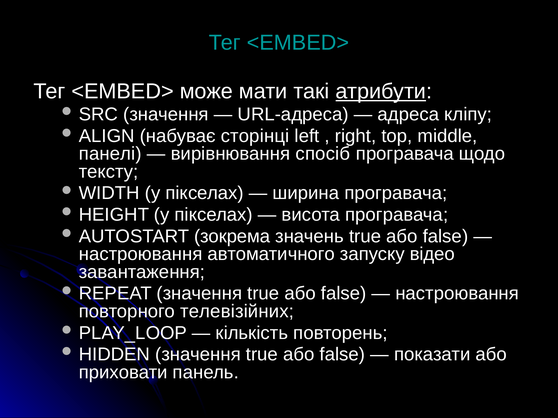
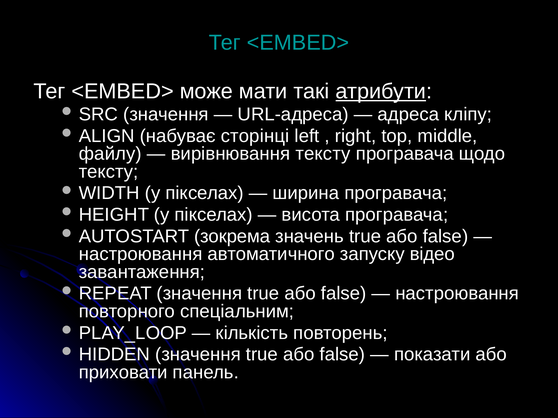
панелі: панелі -> файлу (110, 154)
вирівнювання спосіб: спосіб -> тексту (323, 154)
телевізійних: телевізійних -> спеціальним (237, 312)
